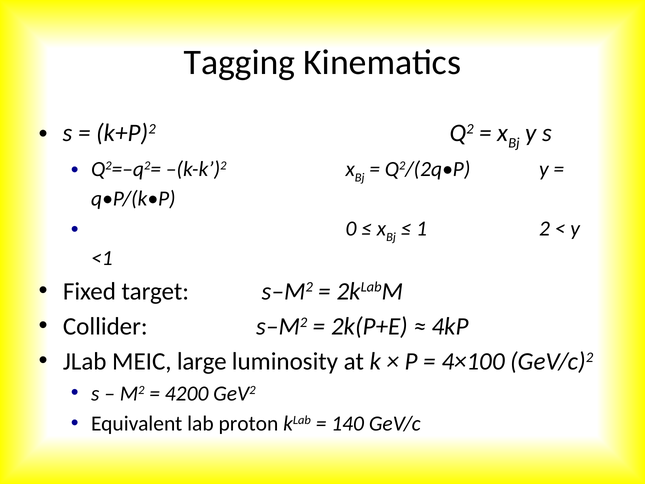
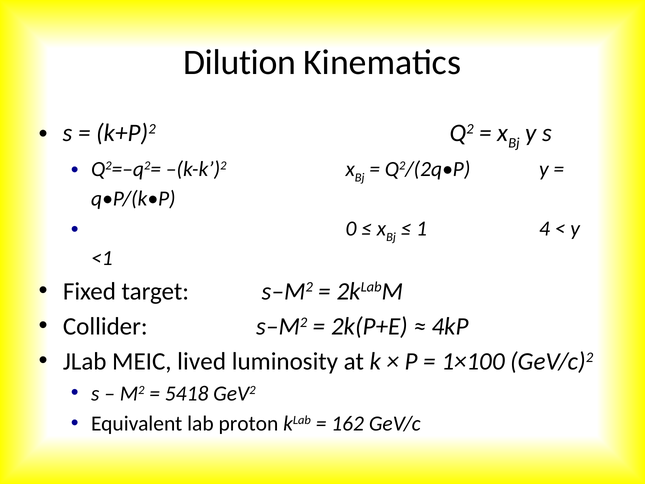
Tagging: Tagging -> Dilution (240, 62)
2: 2 -> 4 (544, 229)
large: large -> lived (202, 361)
4×100: 4×100 -> 1×100 (473, 361)
4200: 4200 -> 5418 (187, 393)
140: 140 -> 162 (348, 423)
